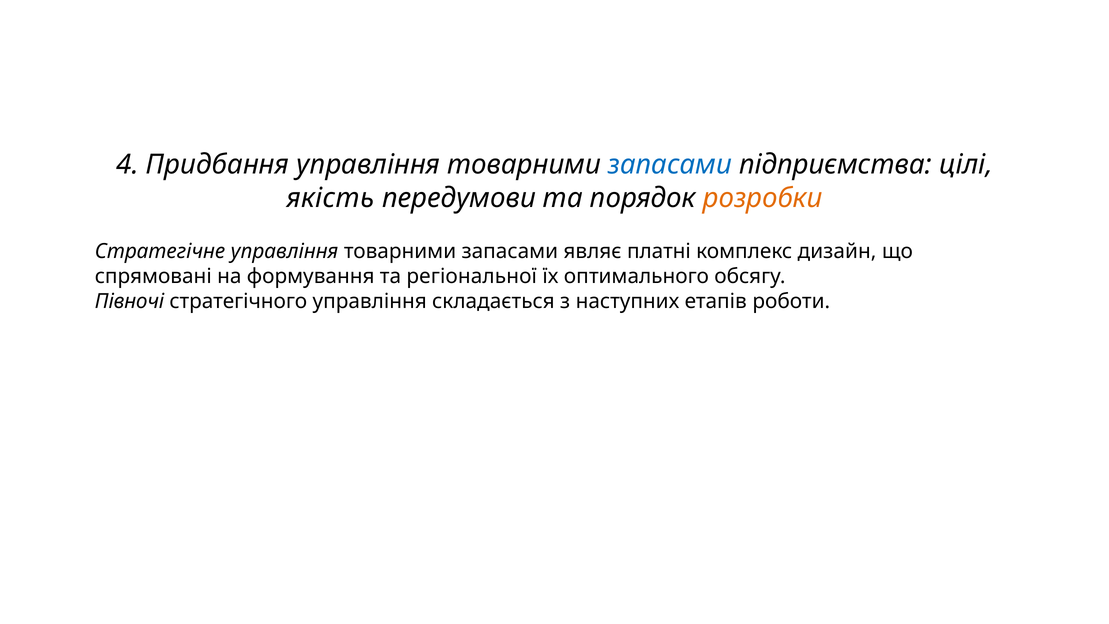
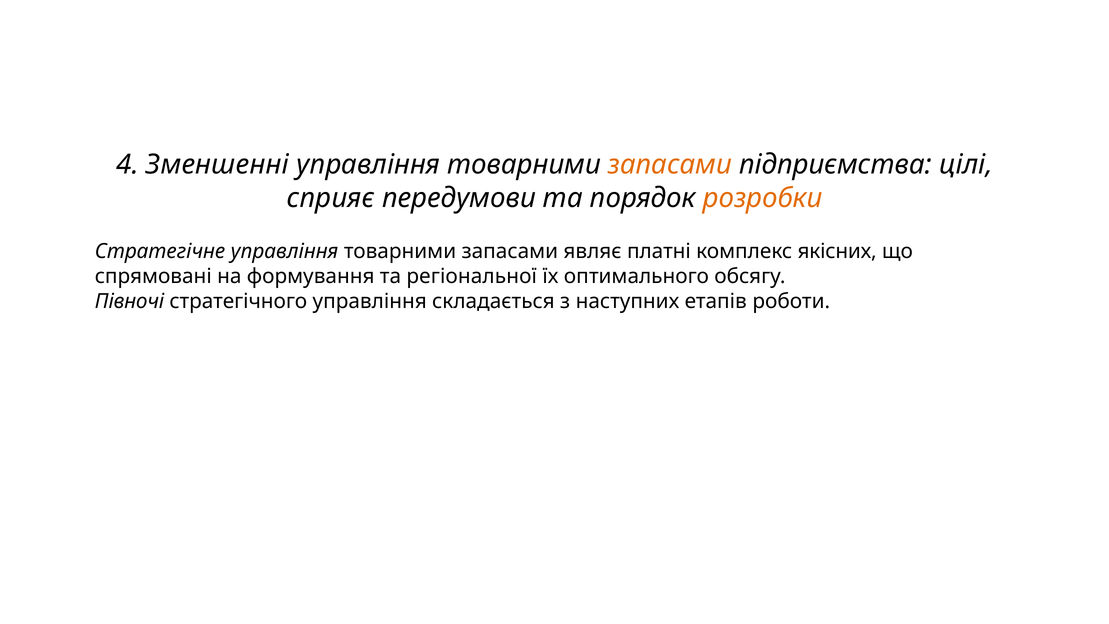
Придбання: Придбання -> Зменшенні (217, 165)
запасами colour: blue -> orange (670, 165)
якість: якість -> сприяє (331, 198)
дизайн: дизайн -> якісних (837, 251)
